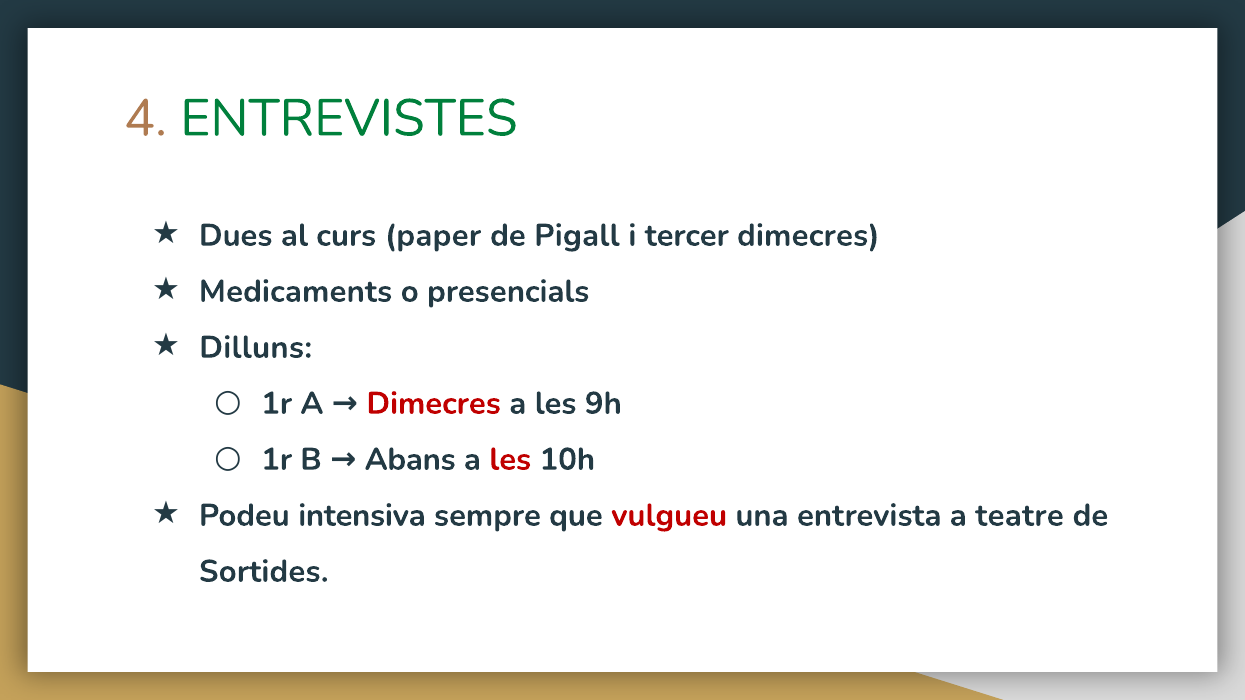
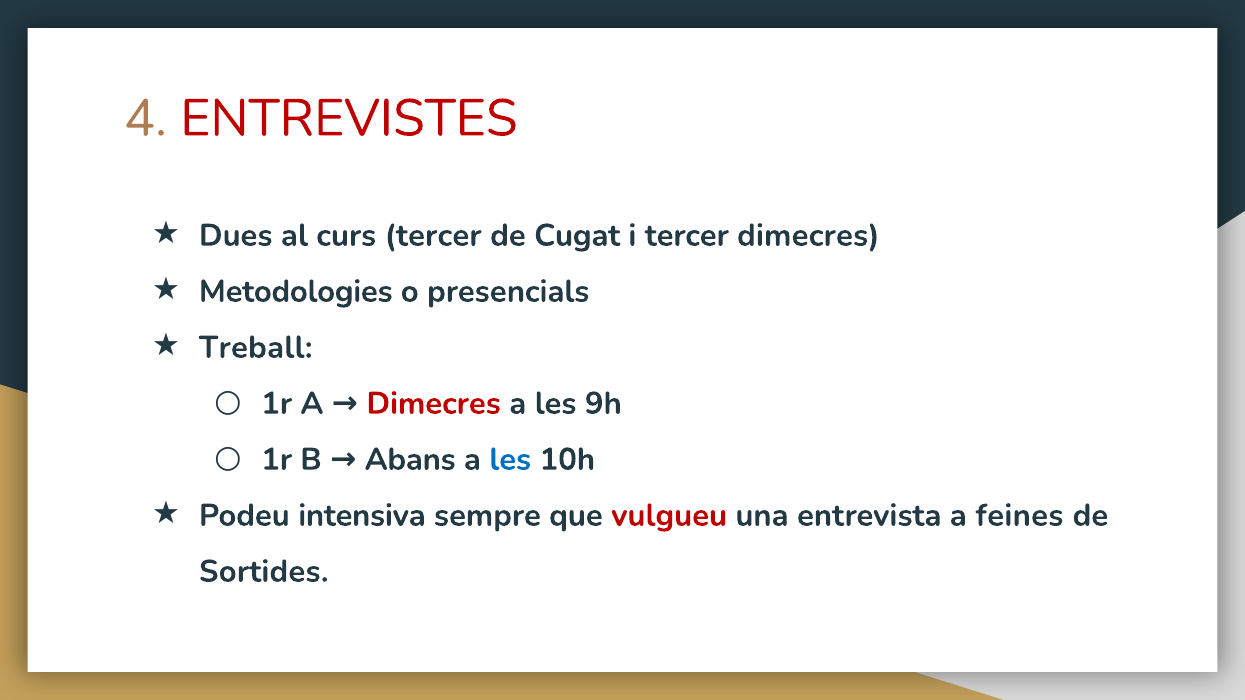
ENTREVISTES colour: green -> red (349, 118)
curs paper: paper -> tercer (433, 235)
Pigall: Pigall -> Cugat (577, 235)
Medicaments: Medicaments -> Metodologies (296, 292)
Dilluns: Dilluns -> Treball (256, 348)
les colour: red -> blue (510, 460)
teatre: teatre -> feines (1020, 516)
